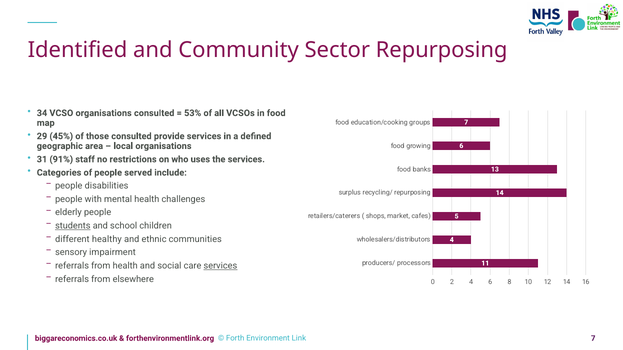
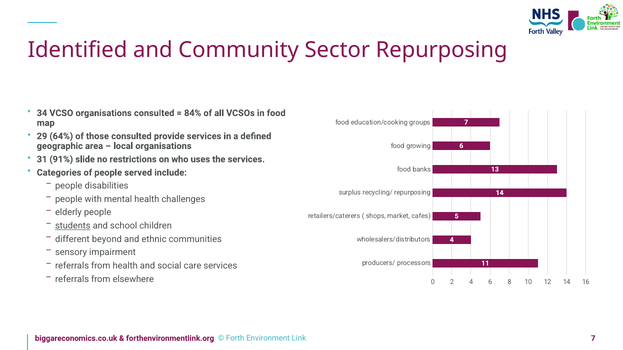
53%: 53% -> 84% (193, 113)
45%: 45% -> 64% (61, 136)
staff: staff -> slide (85, 159)
healthy: healthy -> beyond (107, 239)
services underline: present -> none (220, 266)
